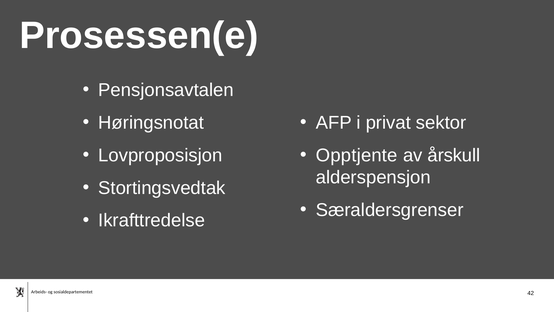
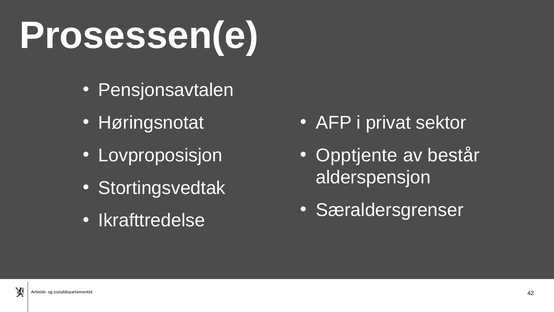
årskull: årskull -> består (454, 155)
